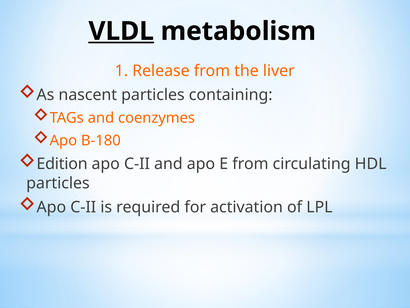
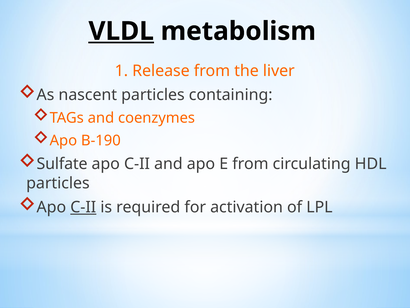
B-180: B-180 -> B-190 (101, 140)
Edition: Edition -> Sulfate (62, 164)
C-II underline: none -> present (83, 207)
